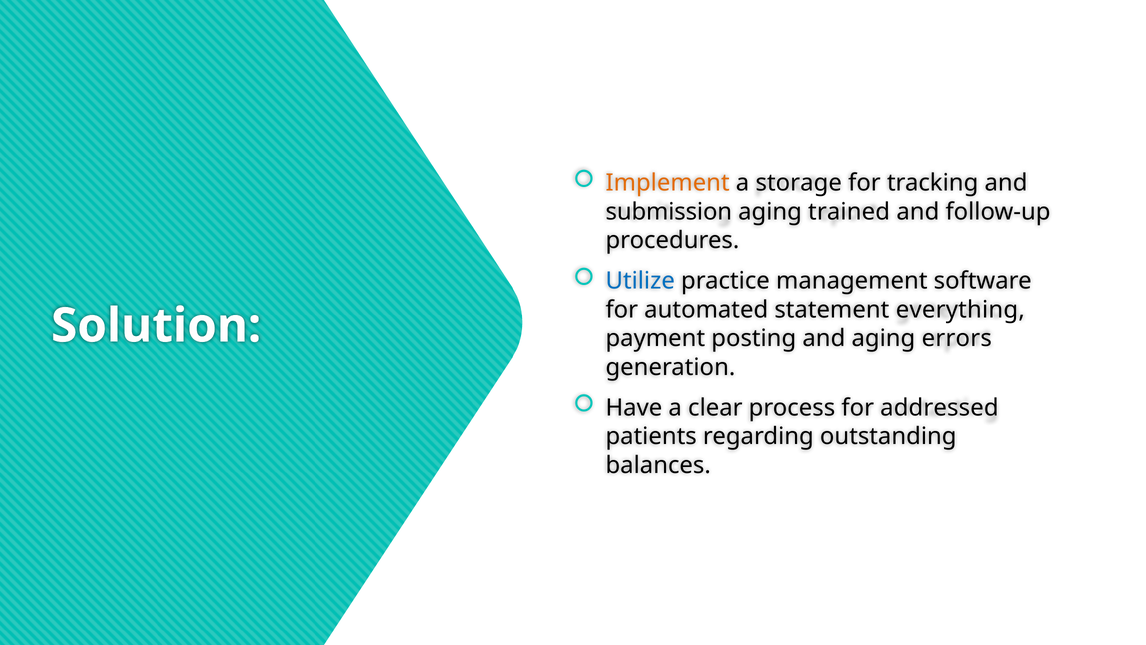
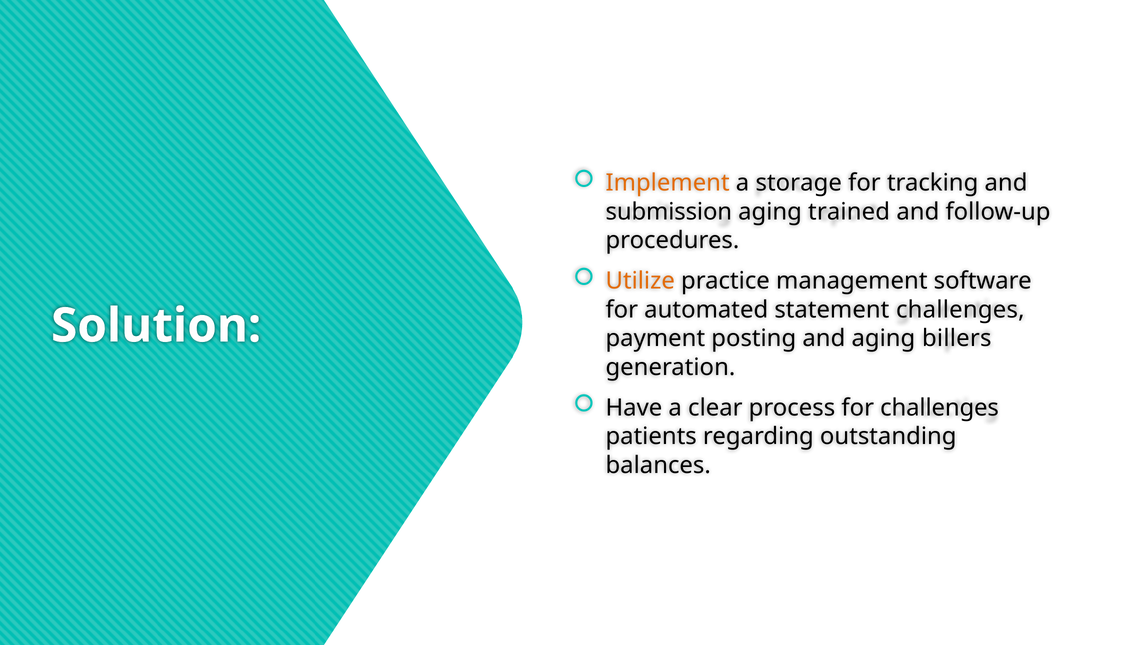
Utilize colour: blue -> orange (640, 281)
statement everything: everything -> challenges (960, 310)
errors: errors -> billers (957, 338)
for addressed: addressed -> challenges (940, 408)
